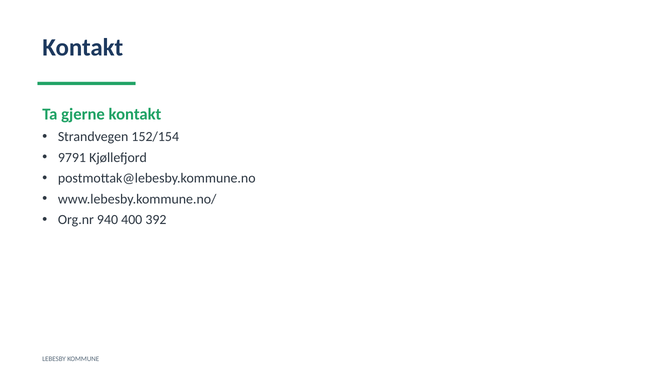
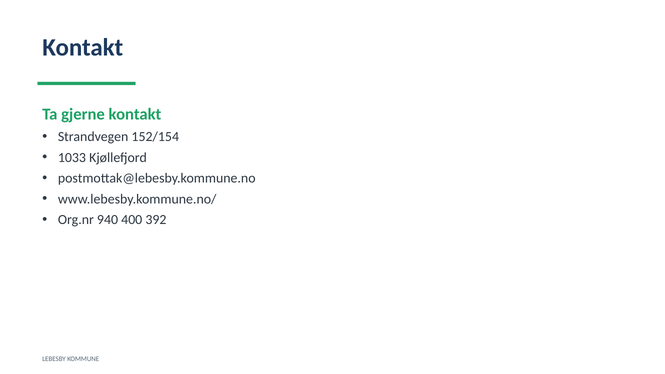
9791: 9791 -> 1033 (72, 158)
